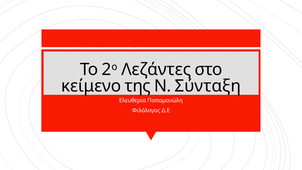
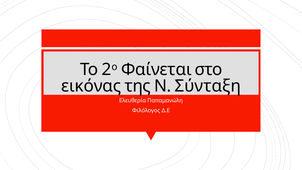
Λεζάντες: Λεζάντες -> Φαίνεται (156, 70)
κείμενο: κείμενο -> εικόνας (91, 86)
